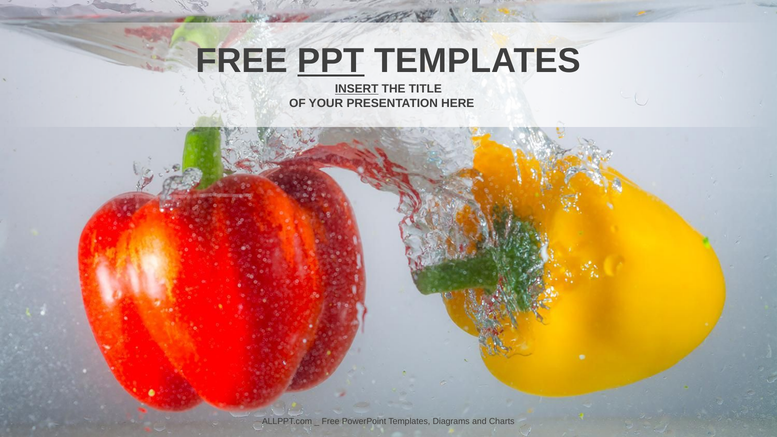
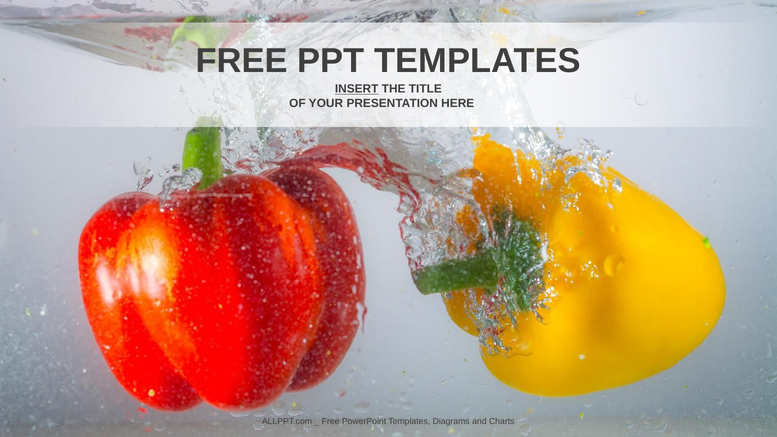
PPT underline: present -> none (331, 61)
